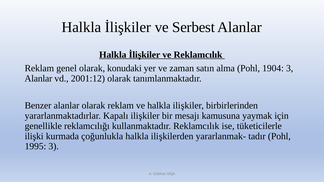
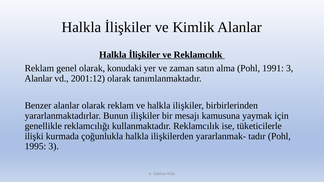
Serbest: Serbest -> Kimlik (194, 27)
1904: 1904 -> 1991 (273, 68)
Kapalı: Kapalı -> Bunun (116, 116)
